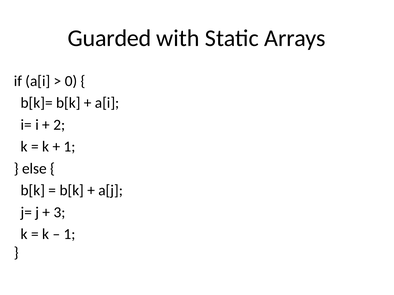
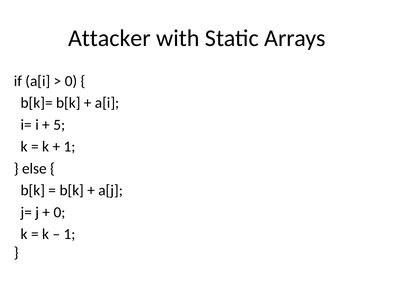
Guarded: Guarded -> Attacker (109, 38)
2: 2 -> 5 (59, 125)
3: 3 -> 0 (59, 213)
